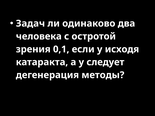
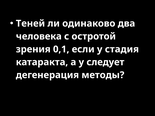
Задач: Задач -> Теней (30, 24)
исходя: исходя -> стадия (122, 49)
